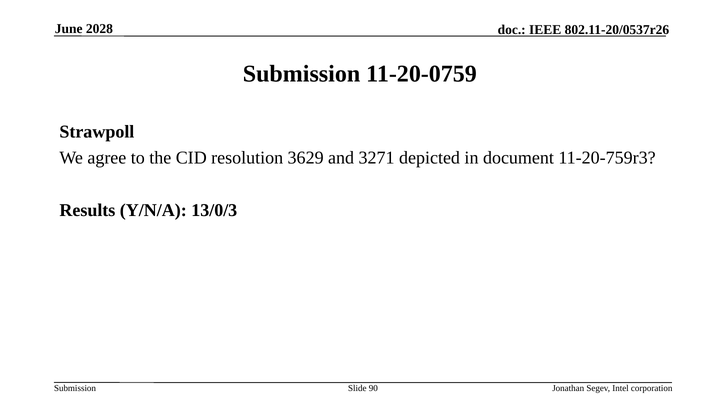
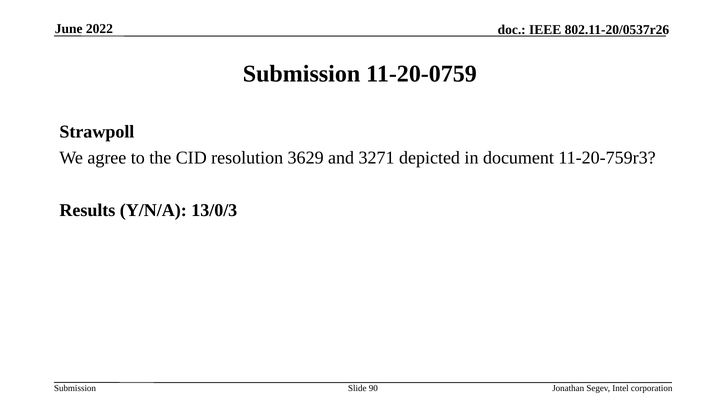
2028: 2028 -> 2022 (99, 29)
